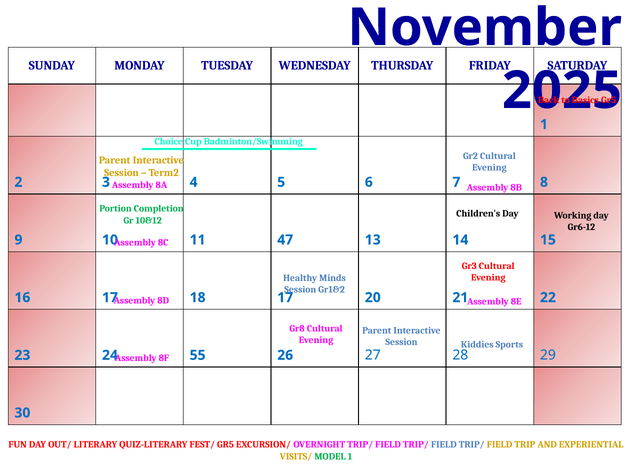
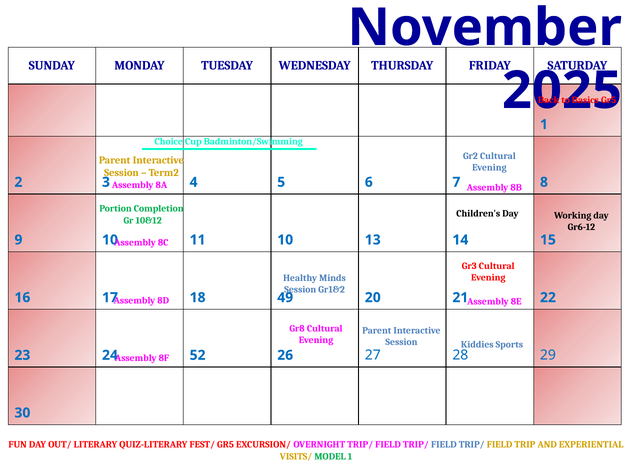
11 47: 47 -> 10 (285, 240)
18 17: 17 -> 49 (285, 297)
55: 55 -> 52 (198, 355)
